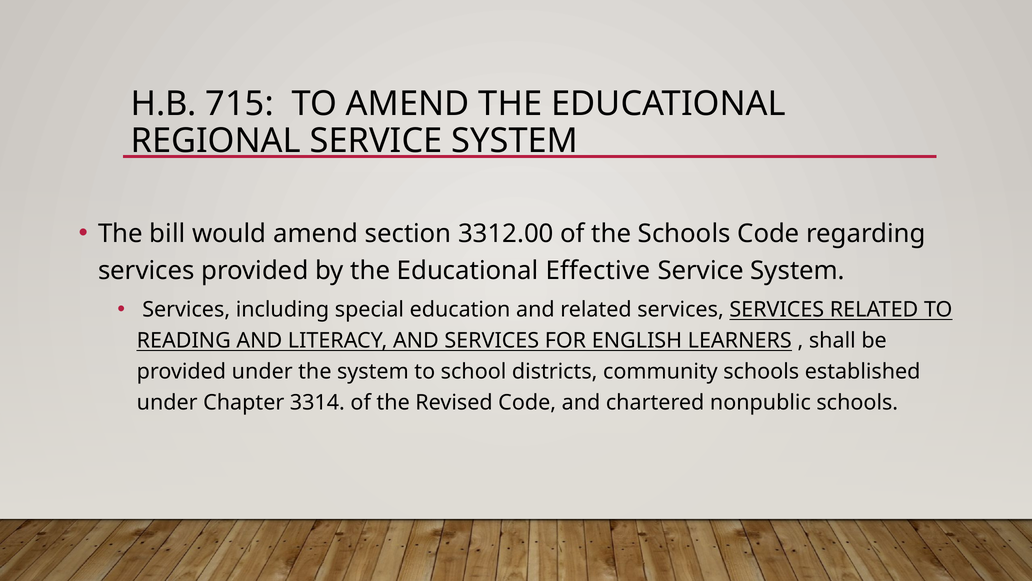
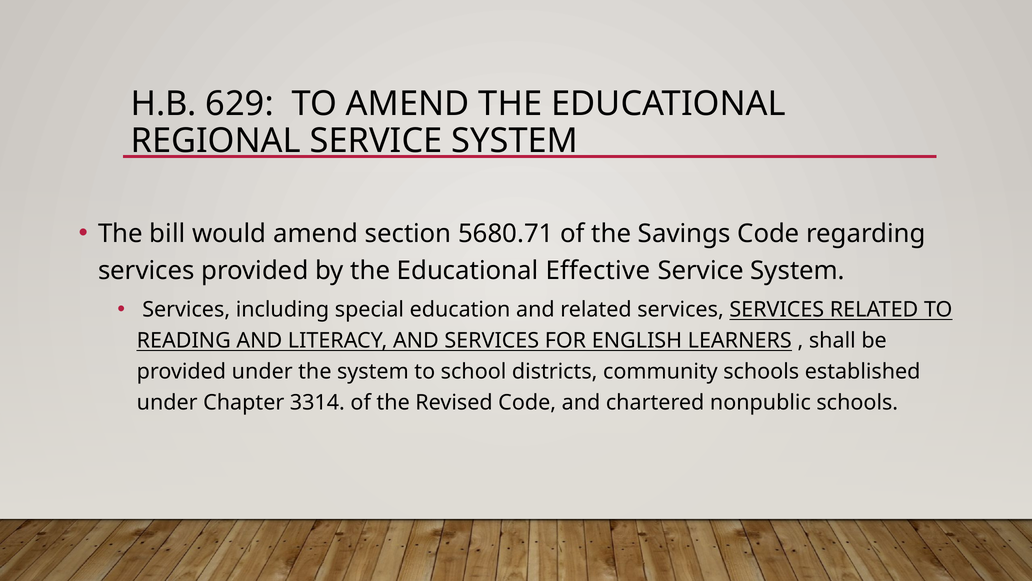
715: 715 -> 629 (240, 104)
3312.00: 3312.00 -> 5680.71 (506, 234)
the Schools: Schools -> Savings (684, 234)
